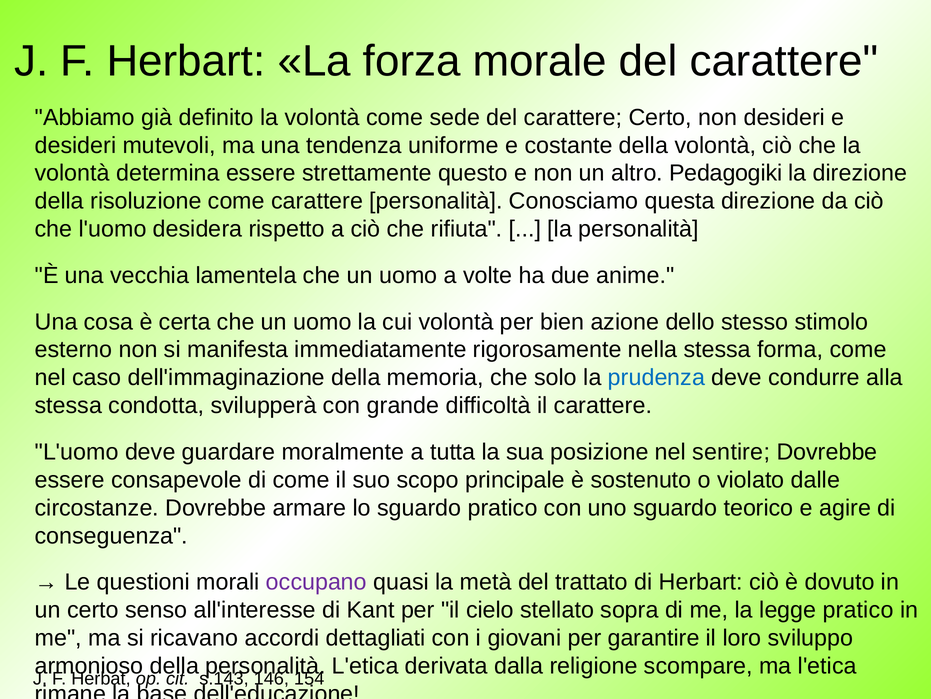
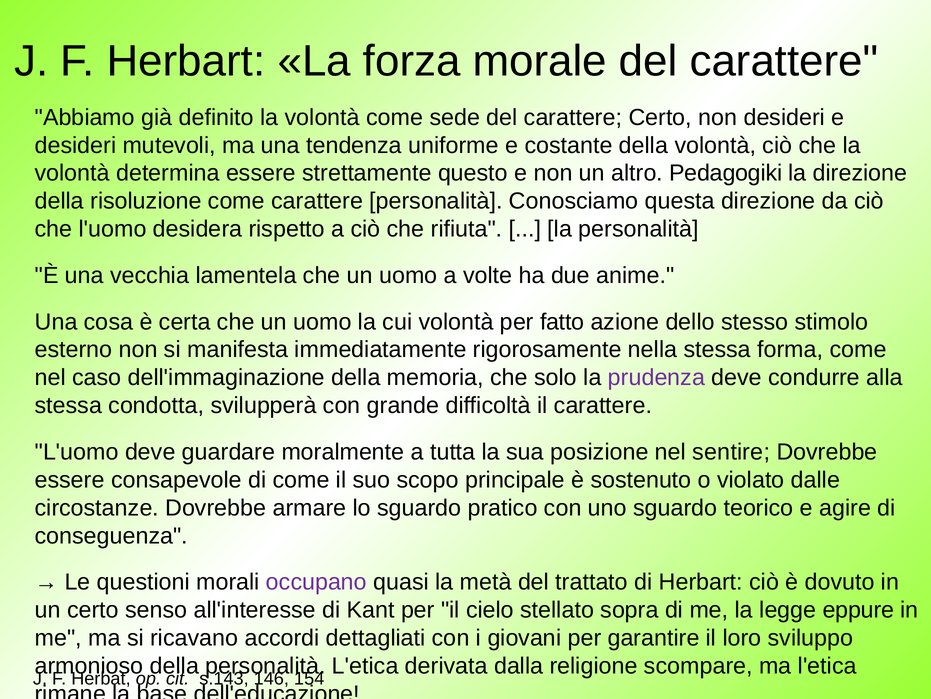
bien: bien -> fatto (562, 321)
prudenza colour: blue -> purple (656, 377)
legge pratico: pratico -> eppure (858, 609)
